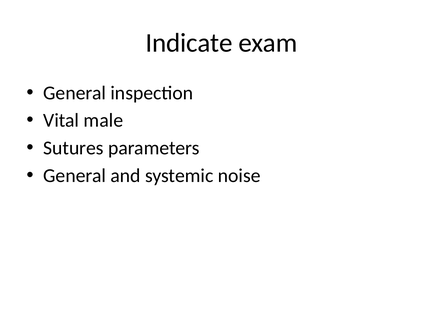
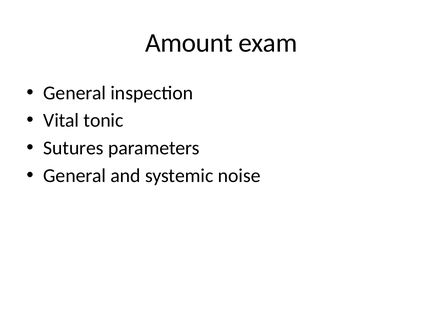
Indicate: Indicate -> Amount (189, 43)
male: male -> tonic (103, 121)
